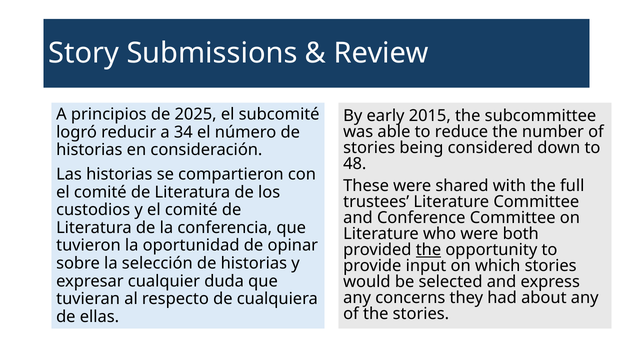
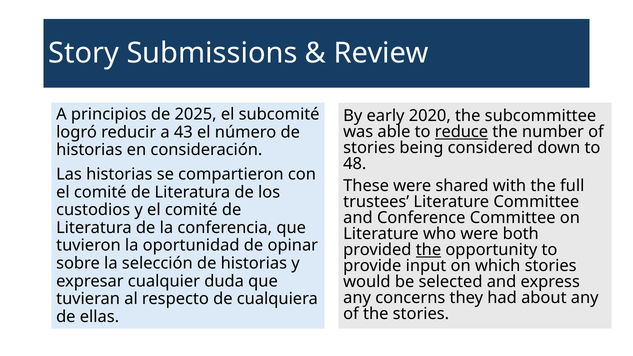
2015: 2015 -> 2020 (430, 116)
reduce underline: none -> present (461, 132)
34: 34 -> 43 (183, 132)
